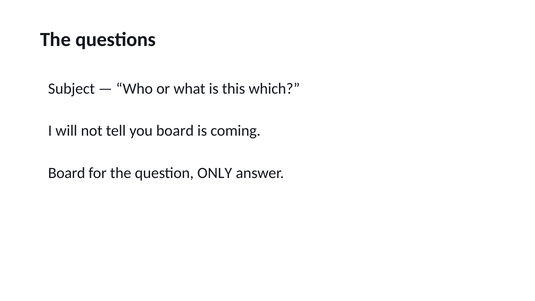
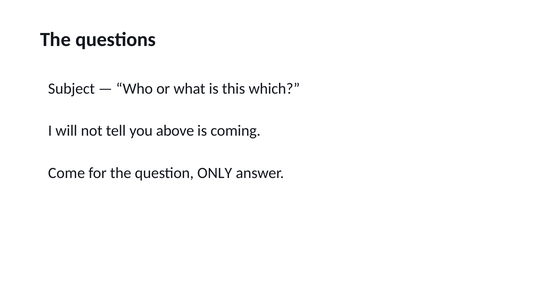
you board: board -> above (175, 131)
Board: Board -> Come (67, 173)
